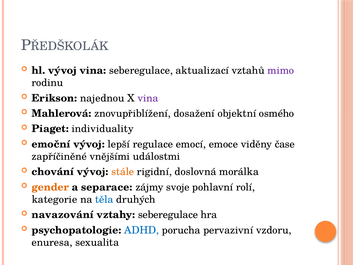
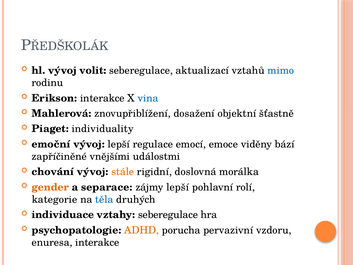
vývoj vina: vina -> volit (93, 70)
mimo colour: purple -> blue (281, 70)
Erikson najednou: najednou -> interakce (102, 98)
vina colour: purple -> blue (148, 98)
osmého: osmého -> šťastně (277, 113)
čase: čase -> bází (285, 144)
zájmy svoje: svoje -> lepší (178, 187)
navazování: navazování -> individuace (63, 215)
ADHD colour: blue -> orange (142, 230)
enuresa sexualita: sexualita -> interakce (97, 242)
